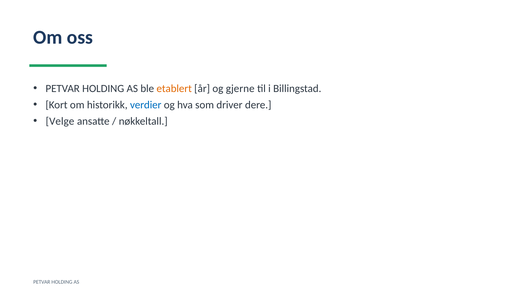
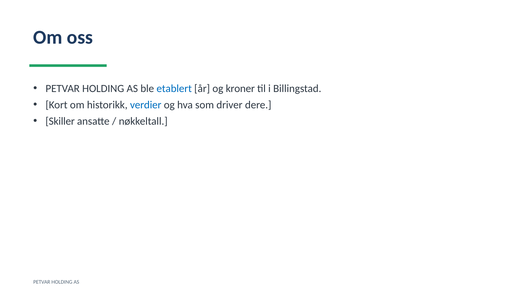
etablert colour: orange -> blue (174, 89)
gjerne: gjerne -> kroner (240, 89)
Velge: Velge -> Skiller (60, 121)
